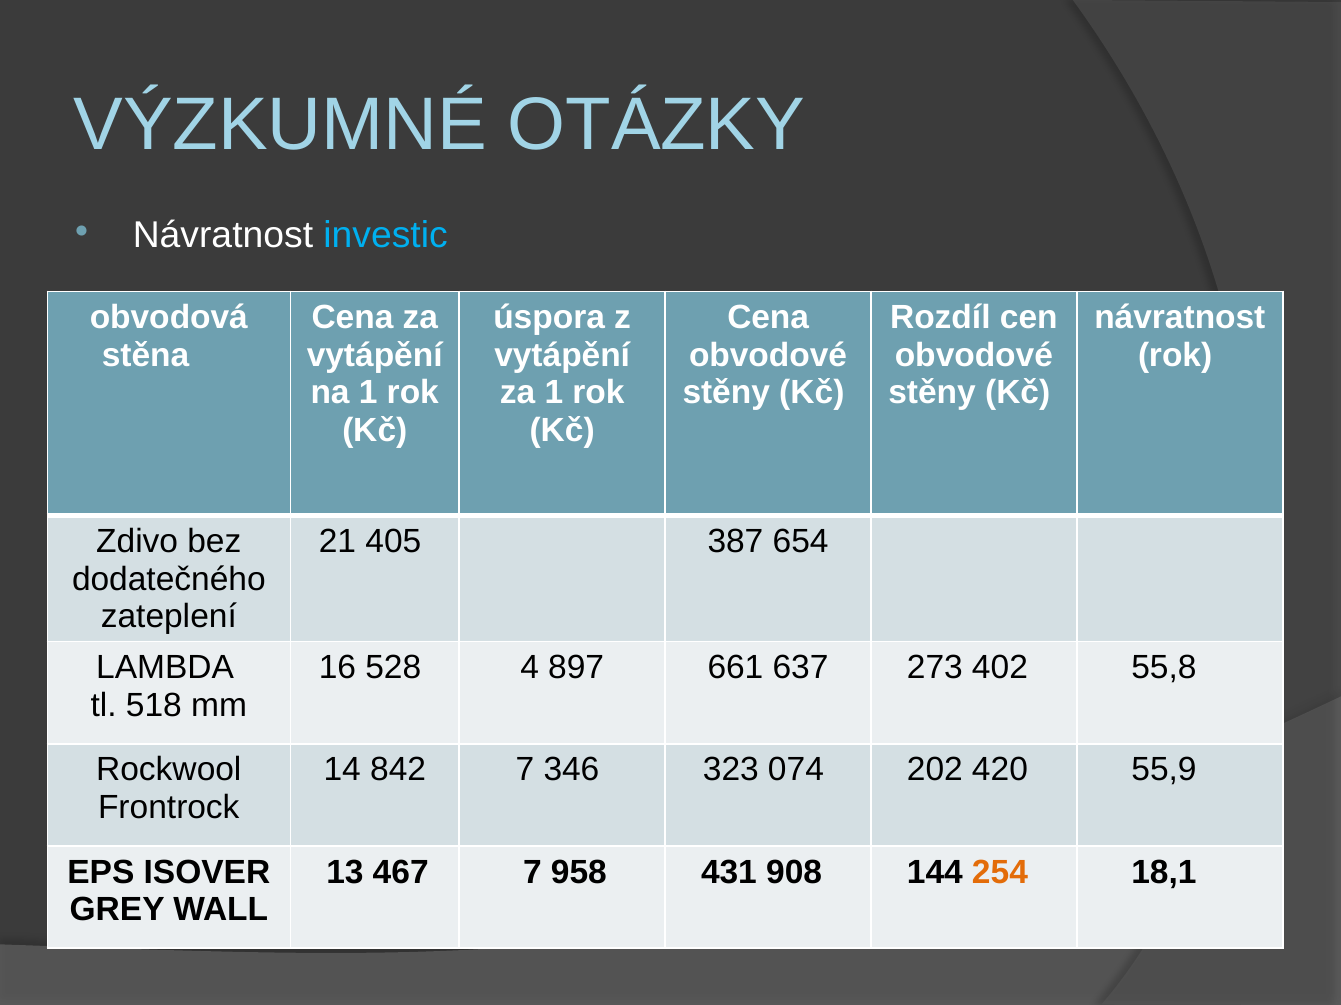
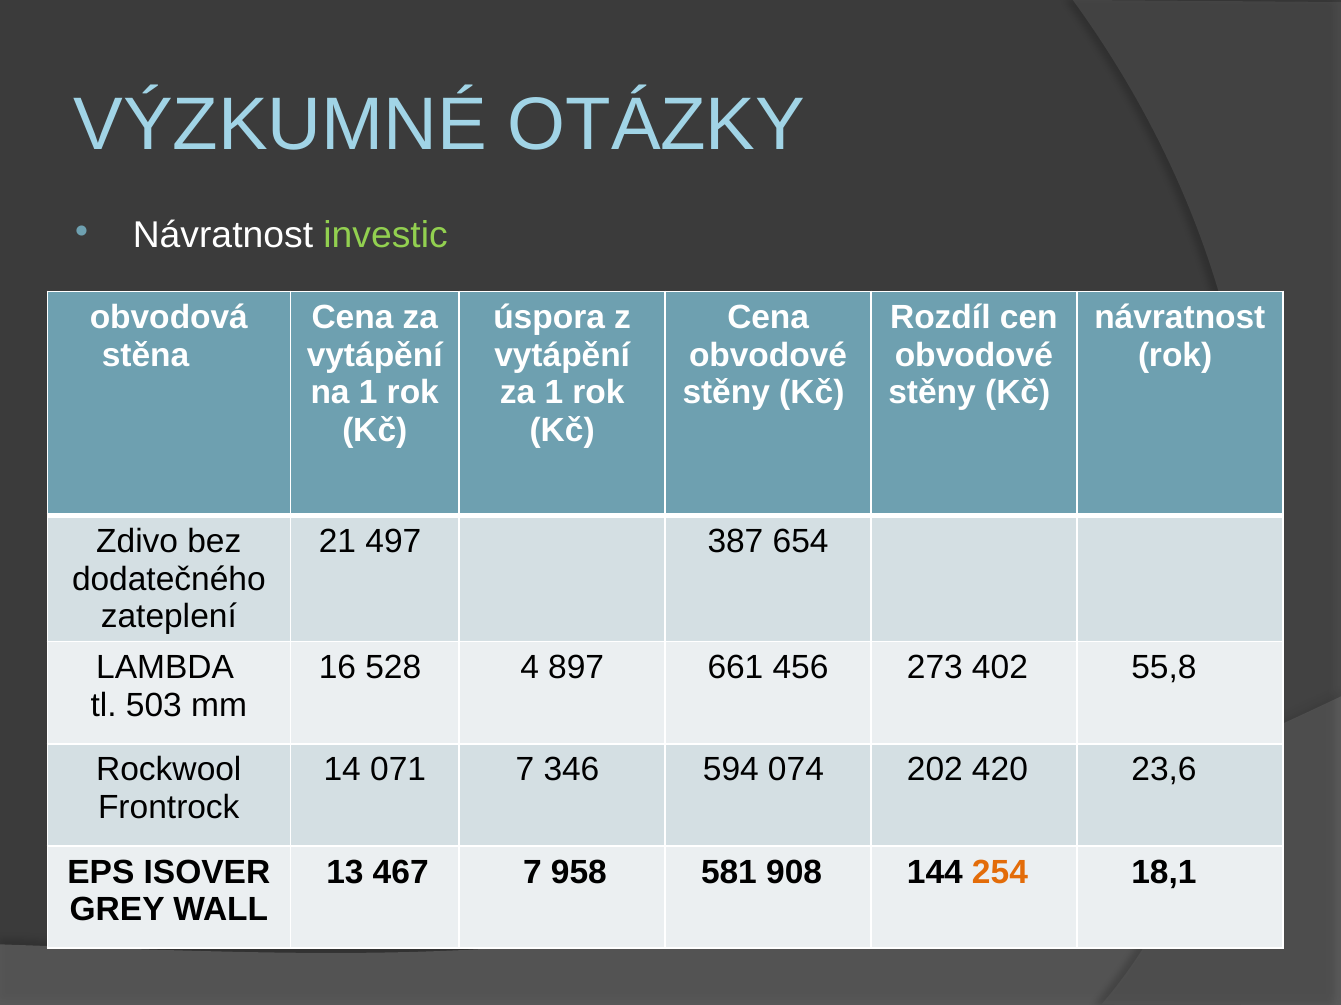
investic colour: light blue -> light green (386, 235)
405: 405 -> 497 (393, 542)
637: 637 -> 456 (801, 668)
518: 518 -> 503 (154, 706)
842: 842 -> 071 (398, 770)
323: 323 -> 594 (731, 770)
55,9: 55,9 -> 23,6 (1164, 770)
431: 431 -> 581 (729, 873)
